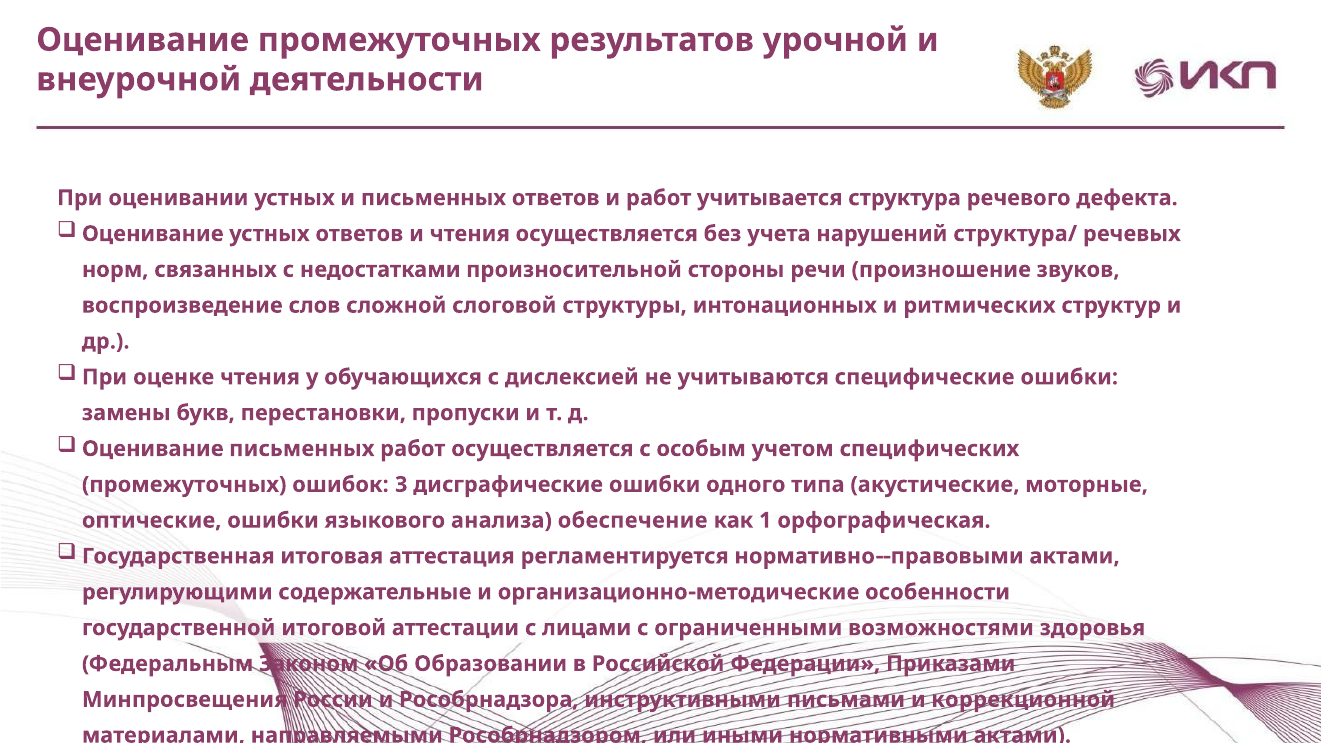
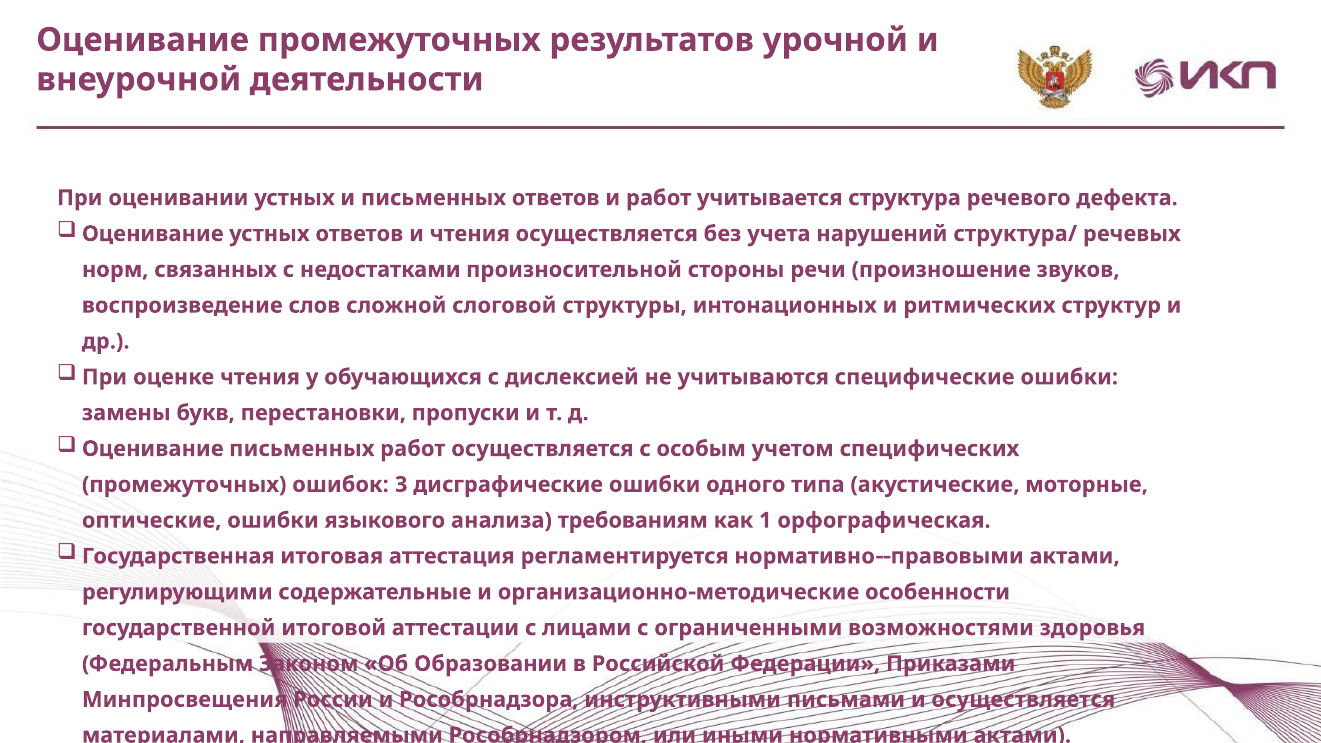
обеспечение: обеспечение -> требованиям (633, 520)
и коррекционной: коррекционной -> осуществляется (1023, 700)
